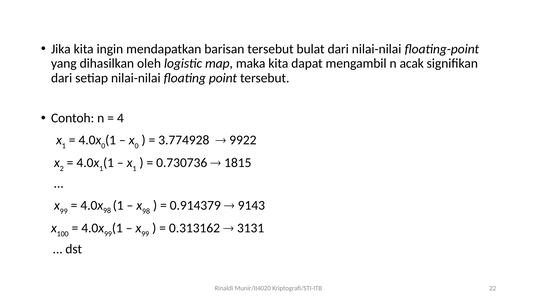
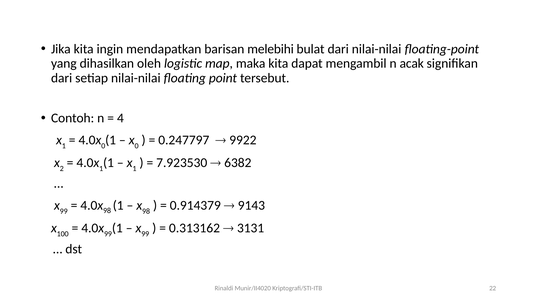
barisan tersebut: tersebut -> melebihi (271, 49)
3.774928: 3.774928 -> 0.247797 (184, 140)
0.730736: 0.730736 -> 7.923530 (182, 163)
1815: 1815 -> 6382 (238, 163)
